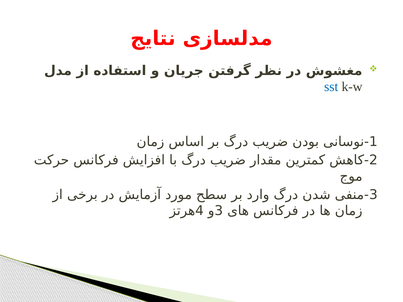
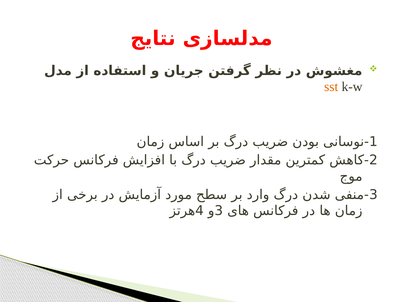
sst colour: blue -> orange (331, 87)
